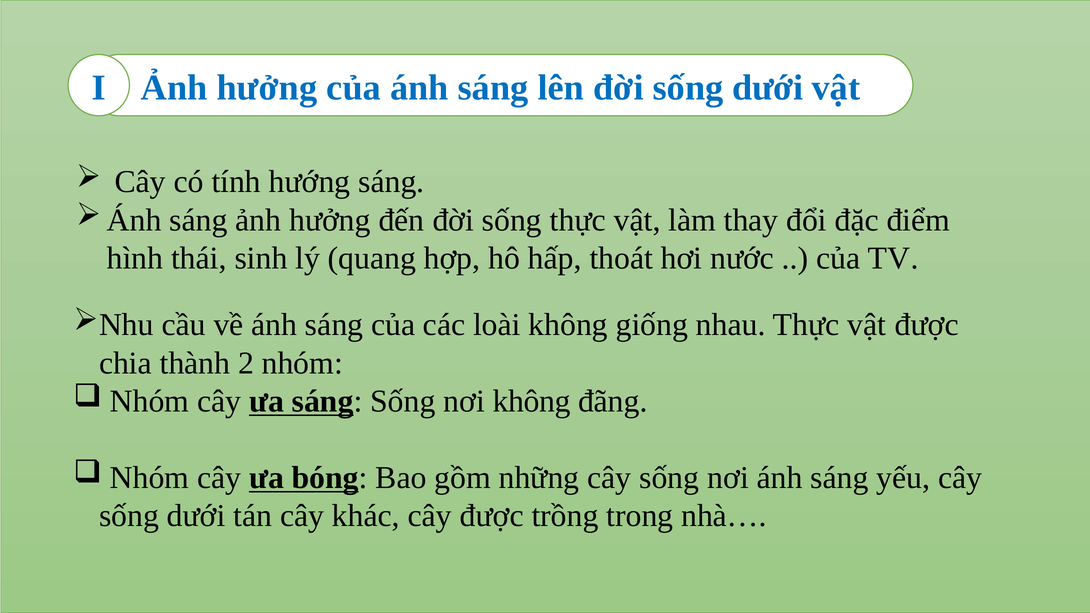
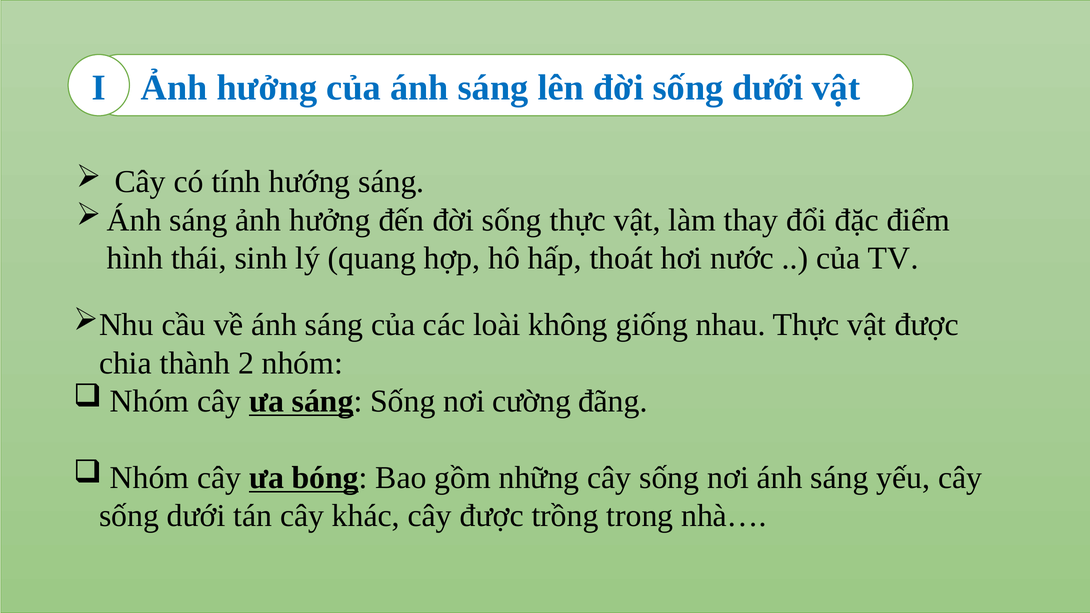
nơi không: không -> cường (532, 401)
